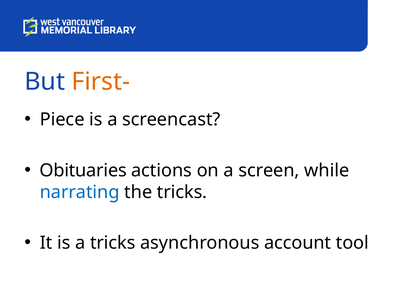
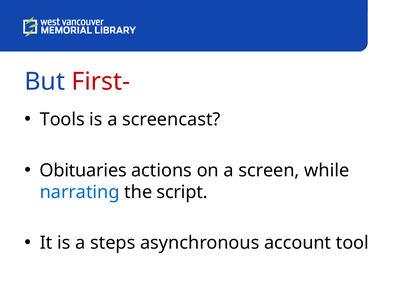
First- colour: orange -> red (101, 82)
Piece: Piece -> Tools (62, 120)
the tricks: tricks -> script (182, 192)
a tricks: tricks -> steps (113, 243)
